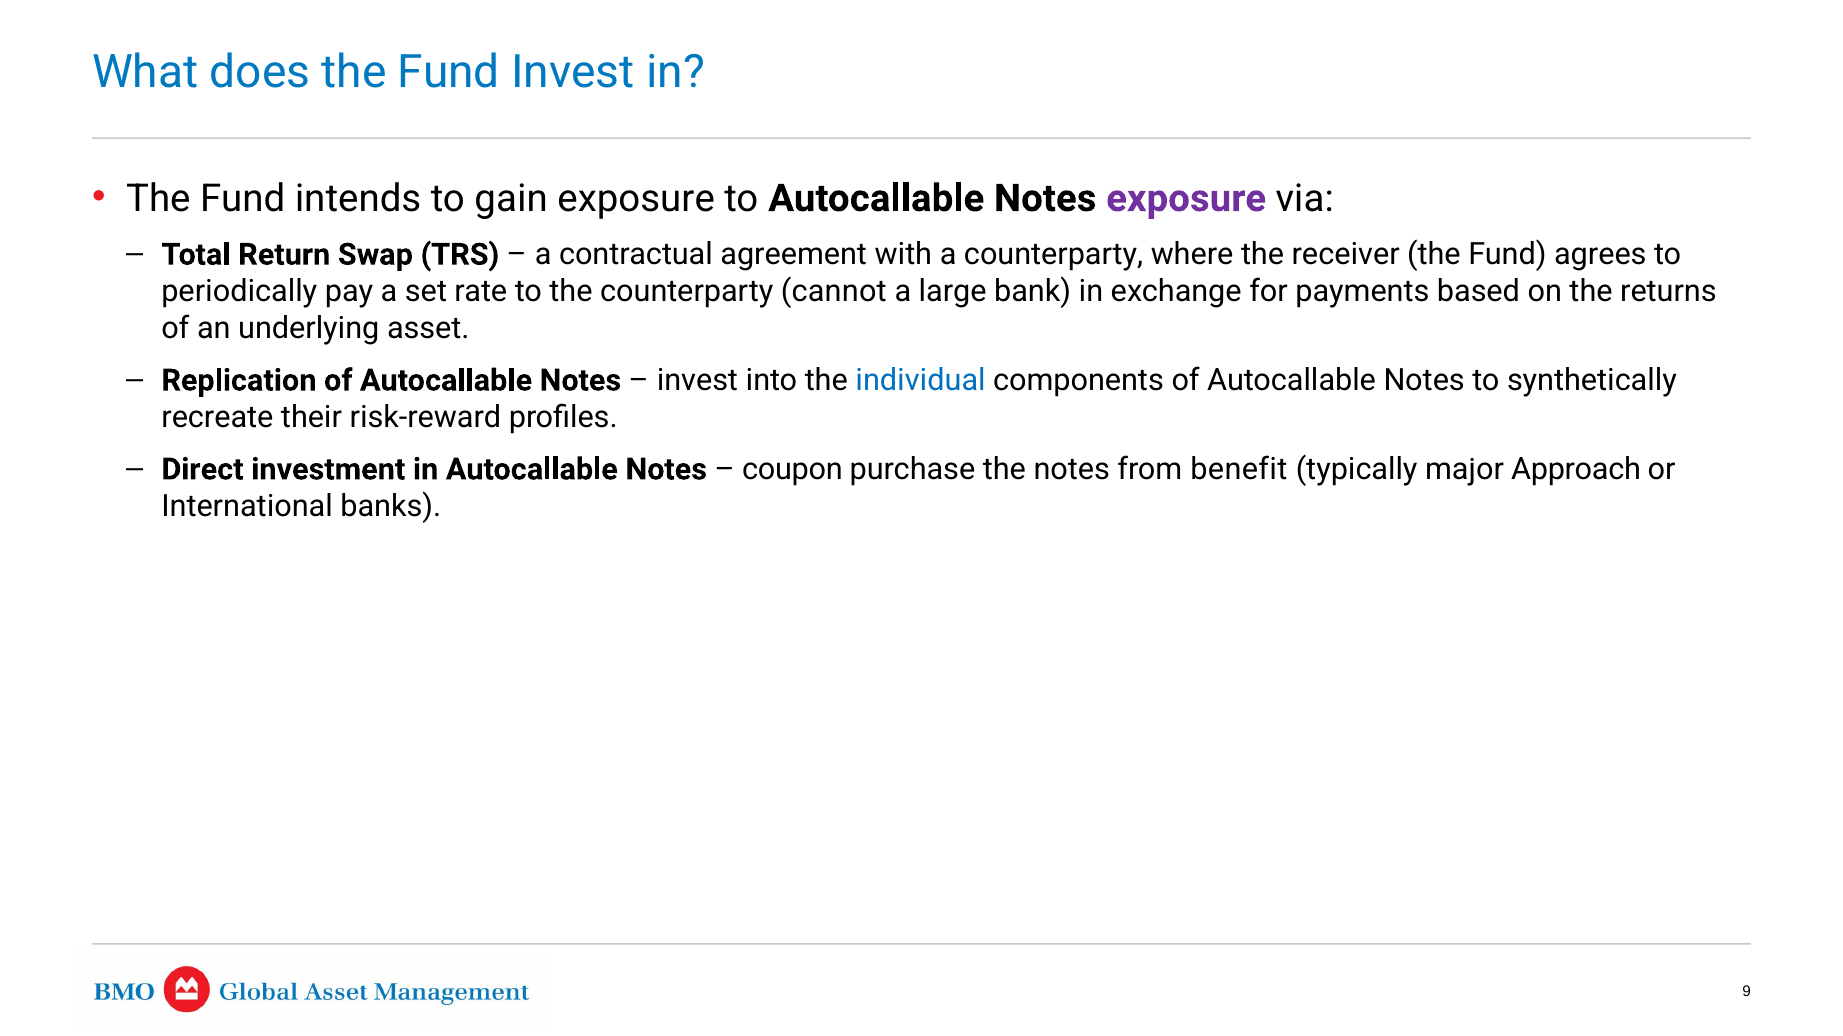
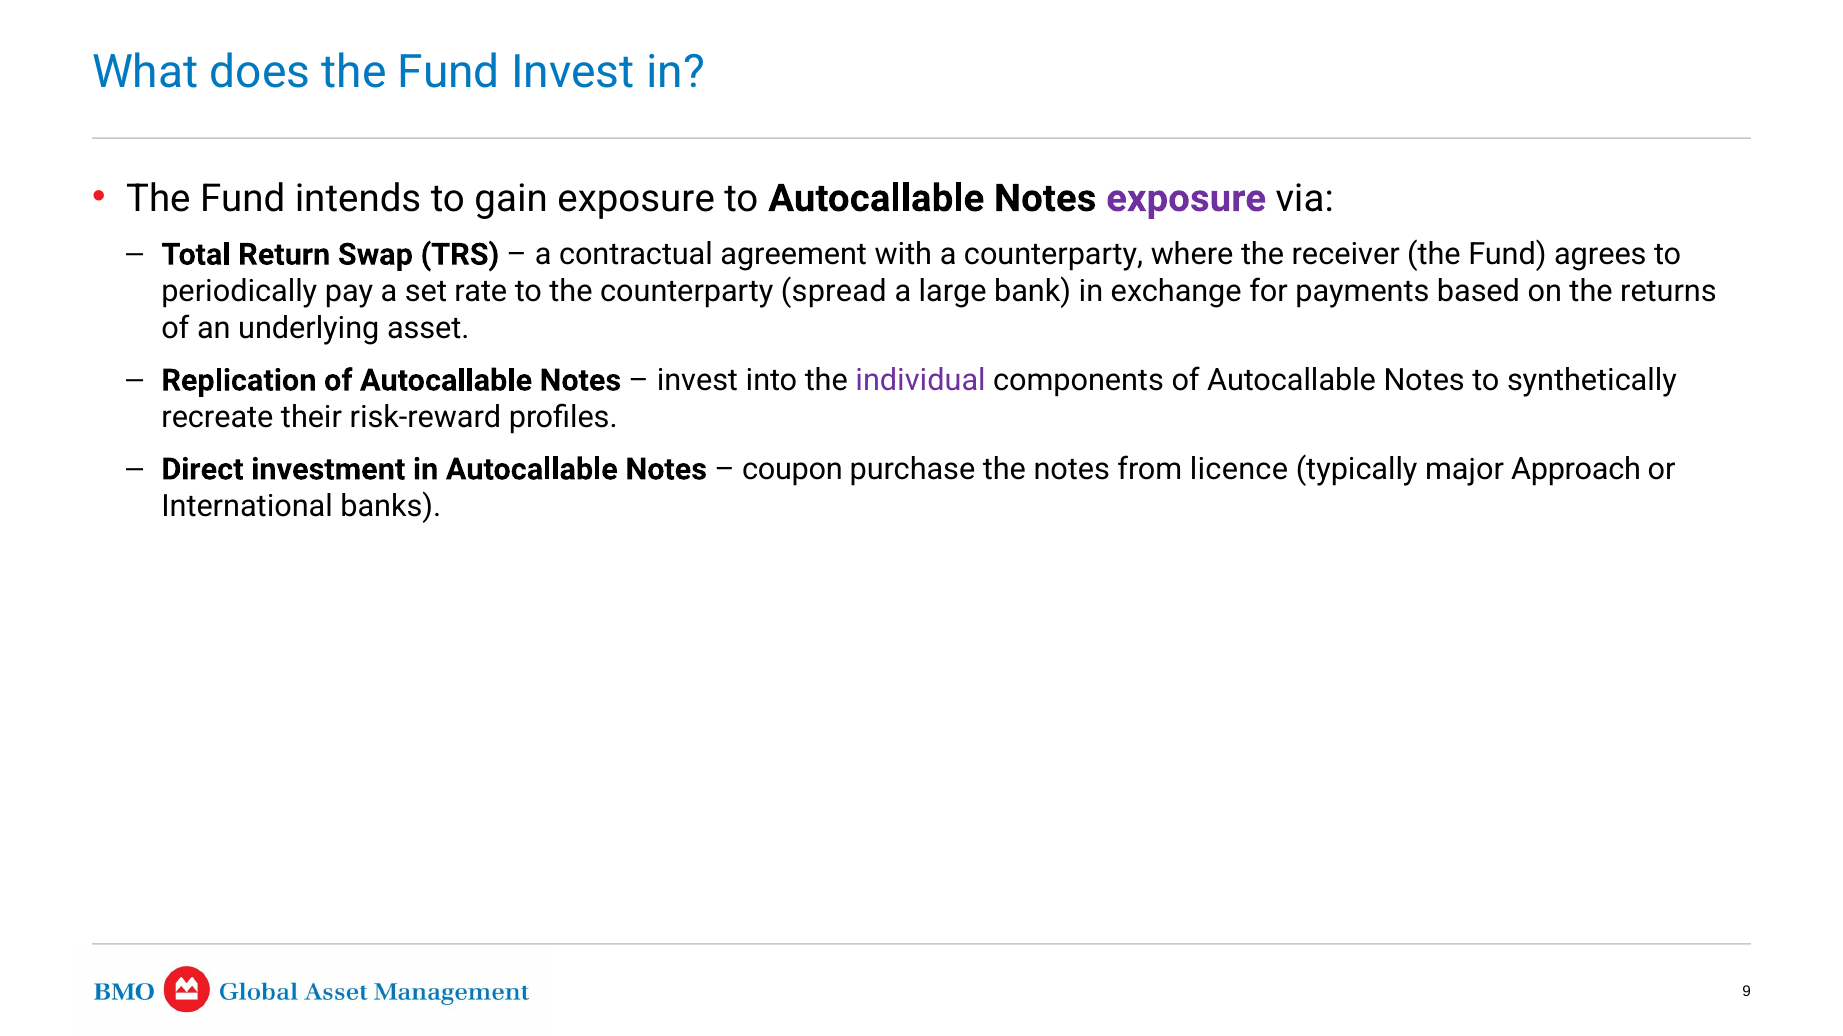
cannot: cannot -> spread (834, 292)
individual colour: blue -> purple (921, 381)
benefit: benefit -> licence (1239, 470)
